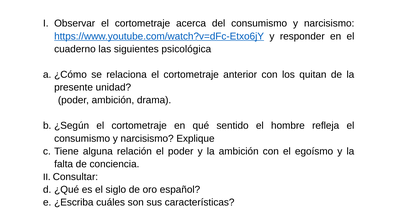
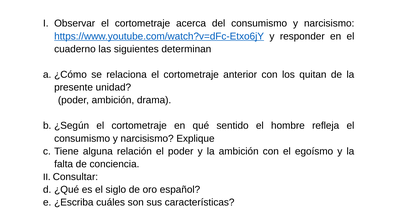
psicológica: psicológica -> determinan (186, 49)
